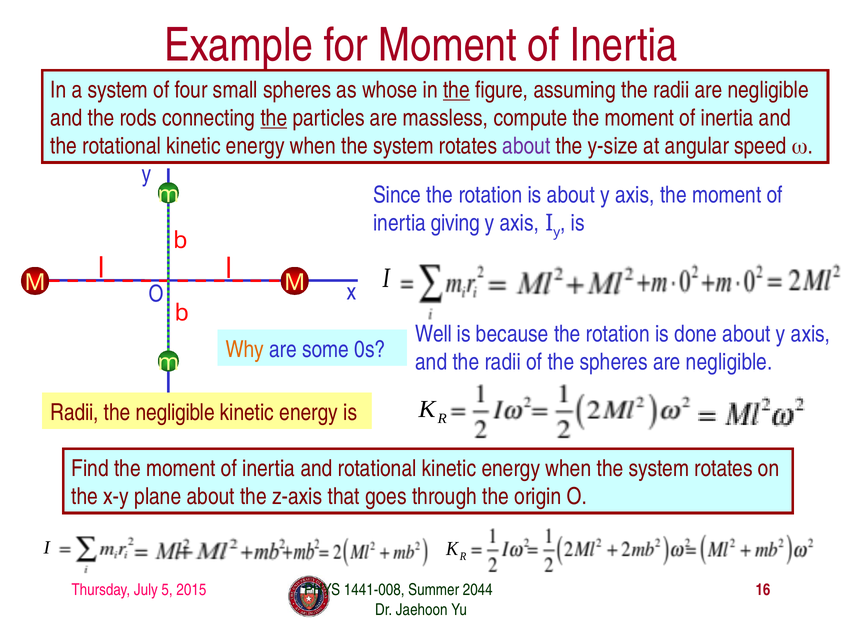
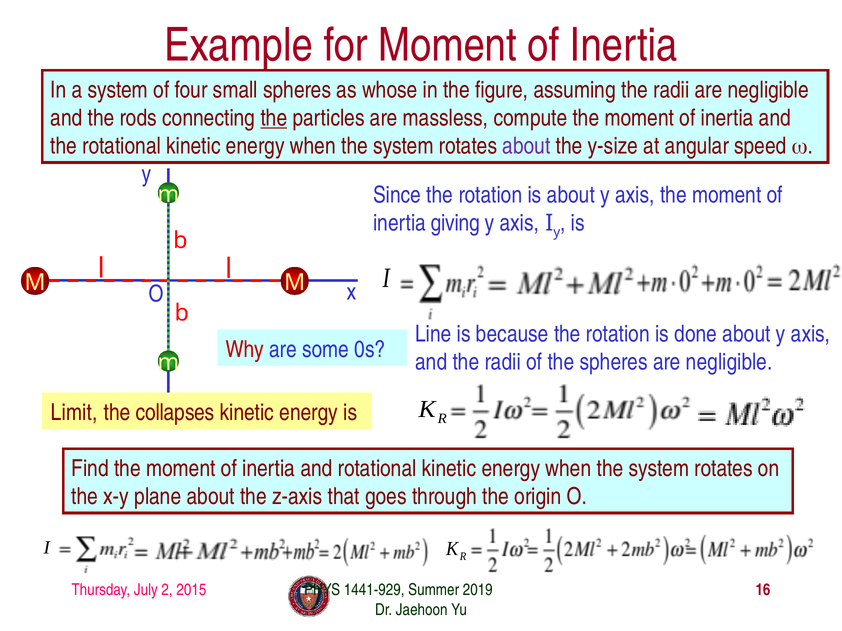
the underline: present -> none (456, 90)
Well: Well -> Line (433, 334)
Why colour: orange -> red (245, 350)
Radii: Radii -> Limit (74, 413)
the negligible: negligible -> collapses (175, 413)
5: 5 -> 2 (167, 591)
1441-008: 1441-008 -> 1441-929 (374, 591)
2044: 2044 -> 2019 (478, 591)
